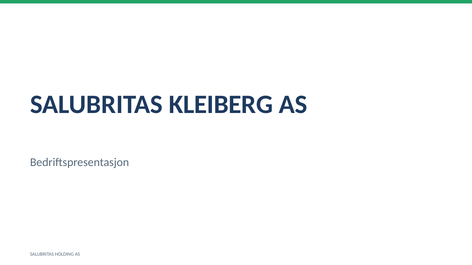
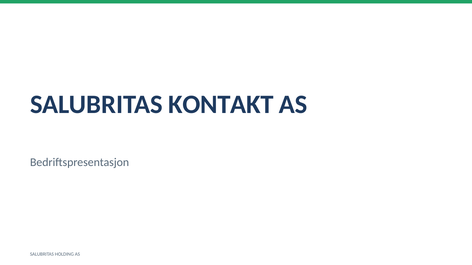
KLEIBERG: KLEIBERG -> KONTAKT (221, 105)
